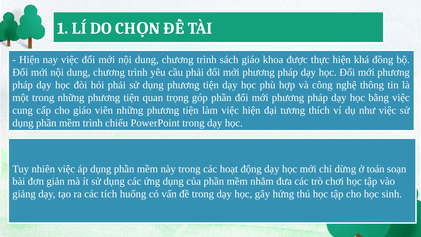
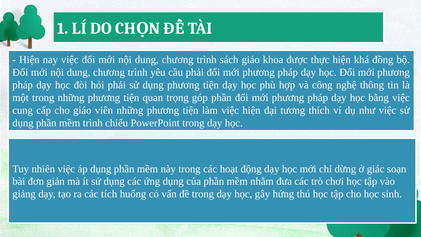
toán: toán -> giác (376, 169)
